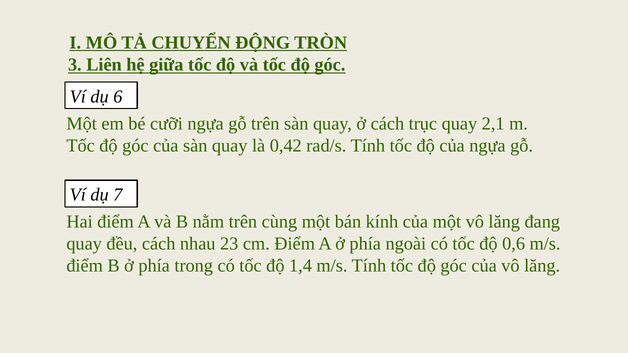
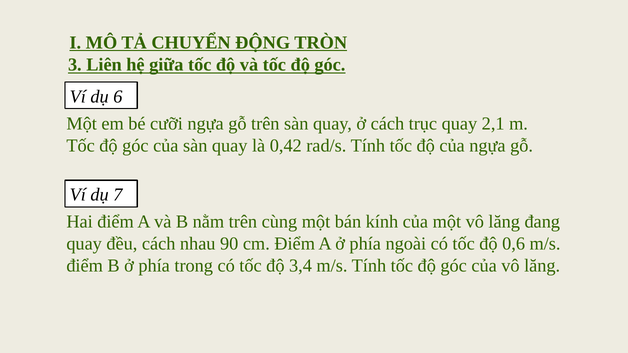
23: 23 -> 90 (229, 244)
1,4: 1,4 -> 3,4 (301, 266)
